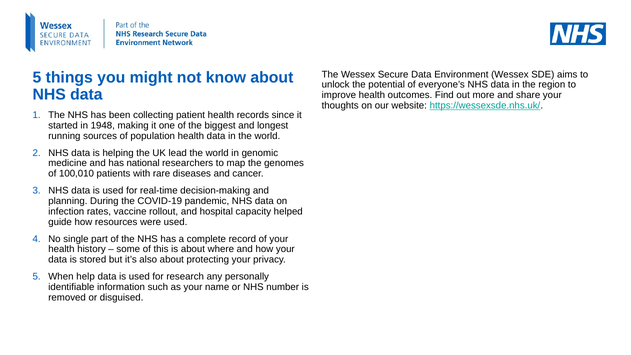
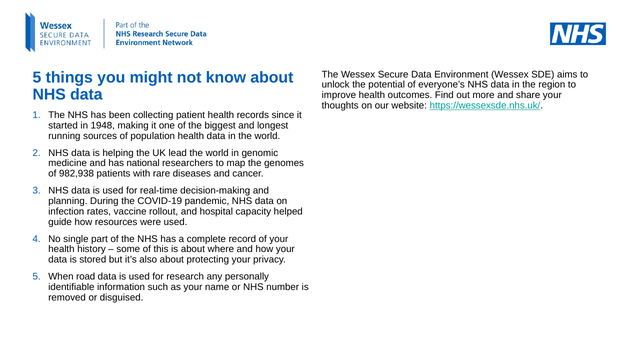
100,010: 100,010 -> 982,938 (76, 174)
help: help -> road (86, 277)
